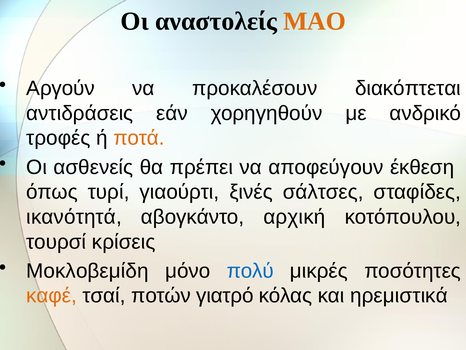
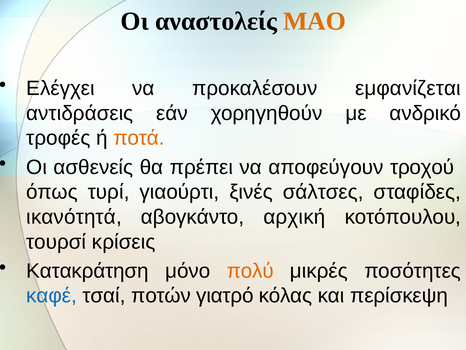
Αργούν: Αργούν -> Ελέγχει (61, 88)
διακόπτεται: διακόπτεται -> εμφανίζεται (408, 88)
έκθεση: έκθεση -> τροχού (422, 167)
Μοκλοβεμίδη: Μοκλοβεμίδη -> Κατακράτηση (88, 271)
πολύ colour: blue -> orange (250, 271)
καφέ colour: orange -> blue (52, 295)
ηρεμιστικά: ηρεμιστικά -> περίσκεψη (399, 295)
